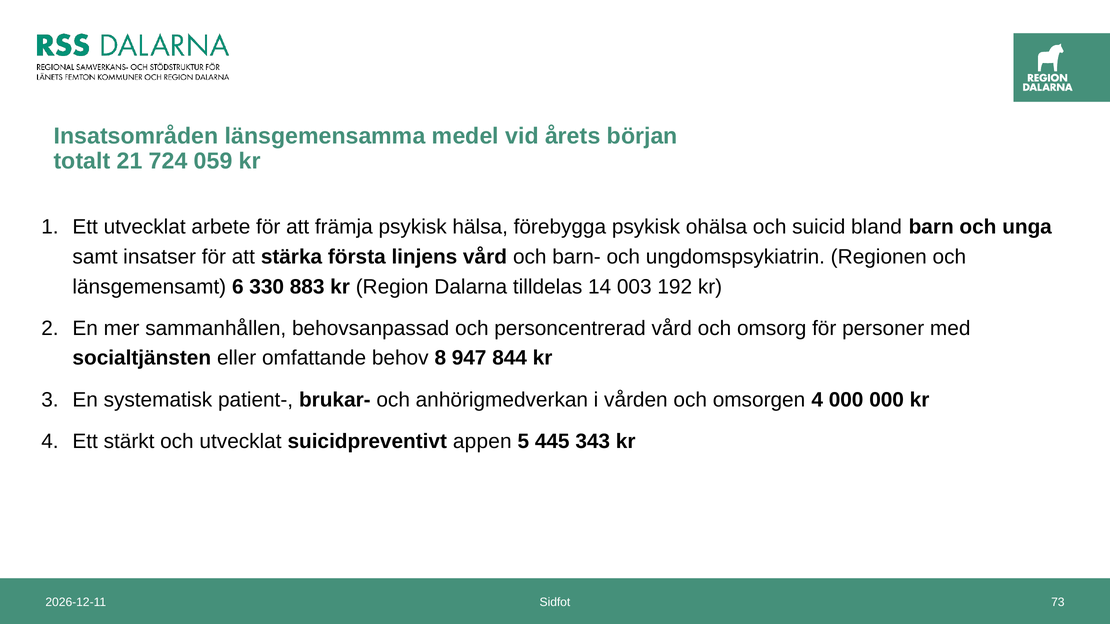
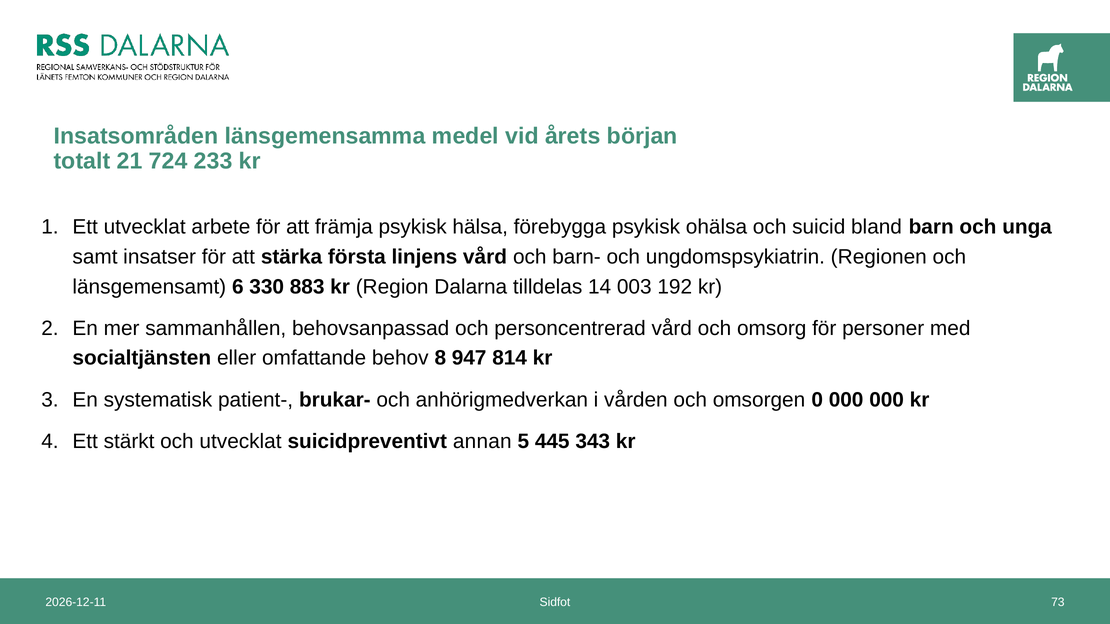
059: 059 -> 233 (213, 161)
844: 844 -> 814 (510, 358)
omsorgen 4: 4 -> 0 (817, 400)
appen: appen -> annan (482, 441)
